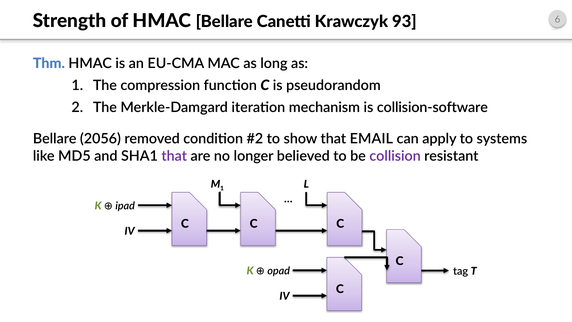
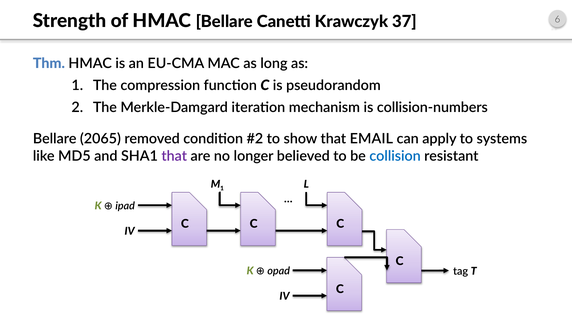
93: 93 -> 37 (404, 22)
collision-software: collision-software -> collision-numbers (432, 107)
2056: 2056 -> 2065 (100, 139)
collision colour: purple -> blue (395, 156)
